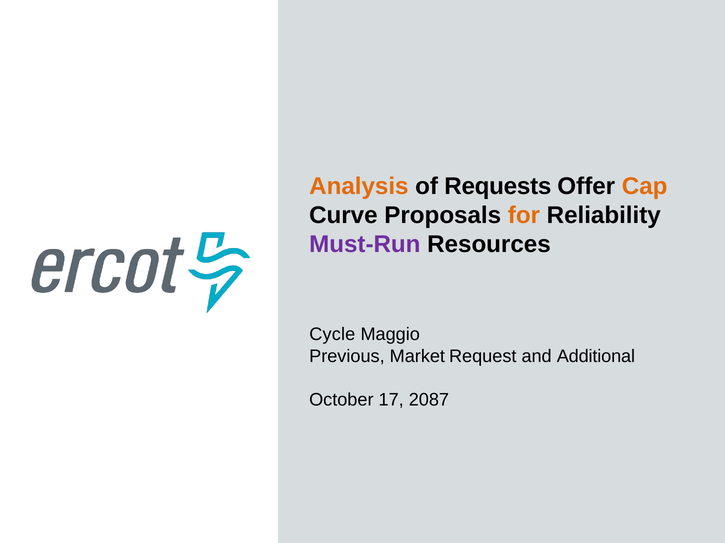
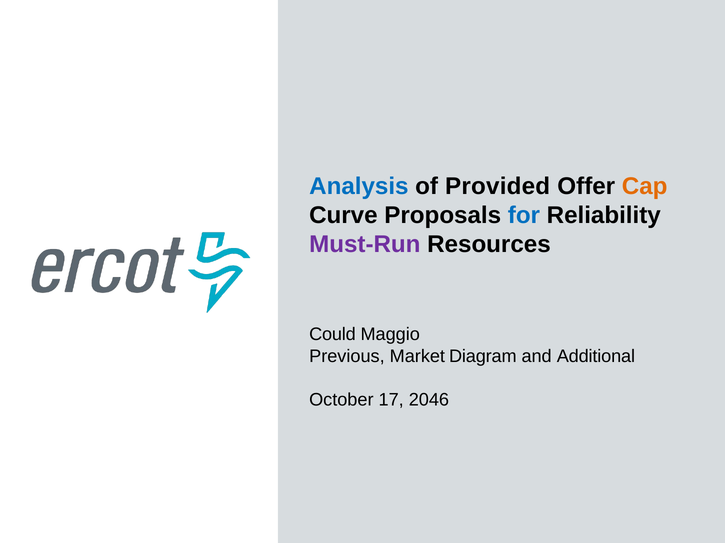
Analysis colour: orange -> blue (359, 187)
Requests: Requests -> Provided (498, 187)
for colour: orange -> blue (524, 216)
Cycle: Cycle -> Could (332, 335)
Request: Request -> Diagram (483, 357)
2087: 2087 -> 2046 (429, 400)
